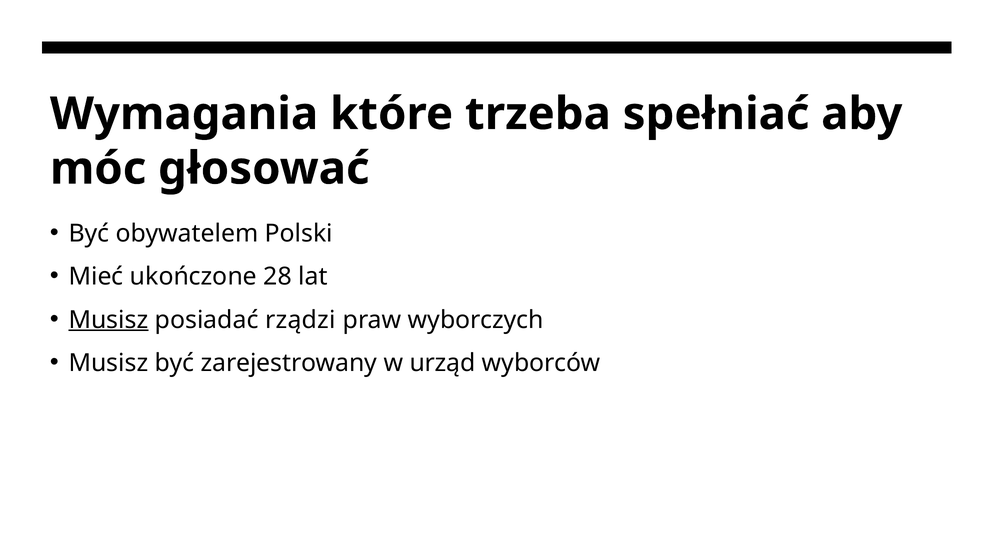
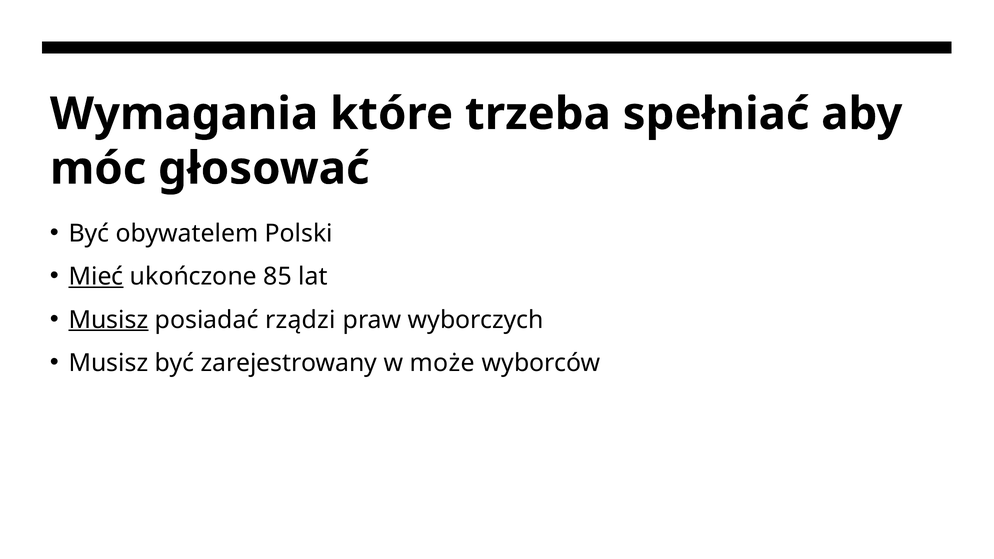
Mieć underline: none -> present (96, 277)
28: 28 -> 85 (278, 277)
urząd: urząd -> może (442, 363)
